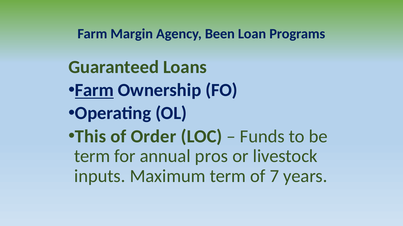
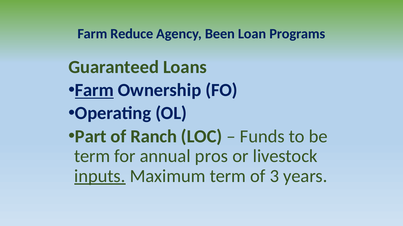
Margin: Margin -> Reduce (132, 34)
This: This -> Part (91, 137)
Order: Order -> Ranch (154, 137)
inputs underline: none -> present (100, 177)
7: 7 -> 3 (274, 177)
